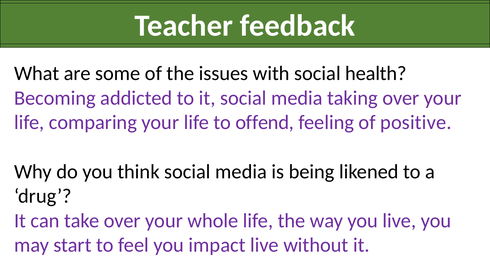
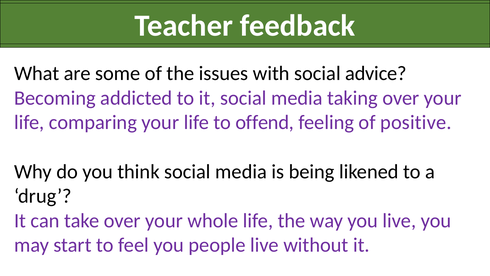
health: health -> advice (376, 73)
impact: impact -> people (217, 245)
